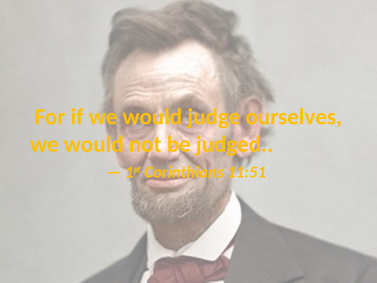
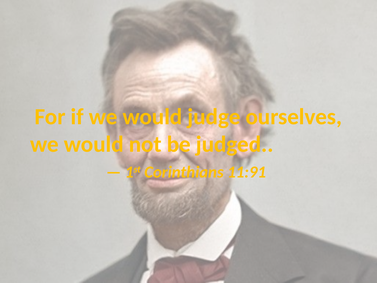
11:51: 11:51 -> 11:91 (247, 172)
